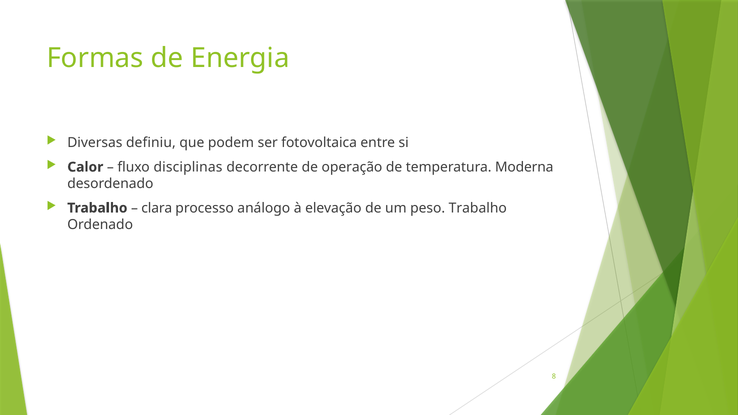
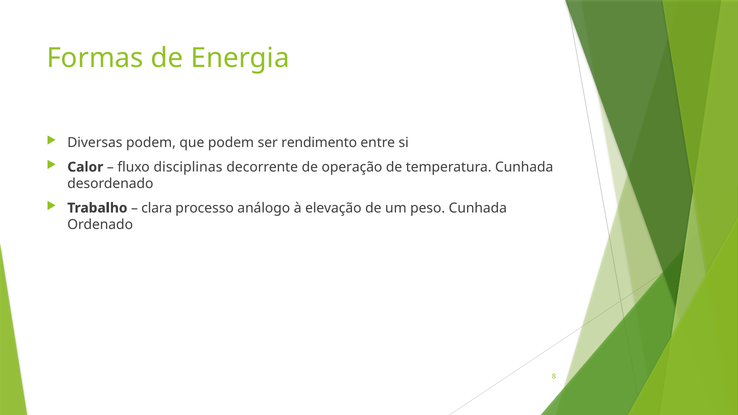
Diversas definiu: definiu -> podem (151, 143)
fotovoltaica: fotovoltaica -> rendimento (319, 143)
temperatura Moderna: Moderna -> Cunhada (524, 167)
peso Trabalho: Trabalho -> Cunhada (478, 208)
